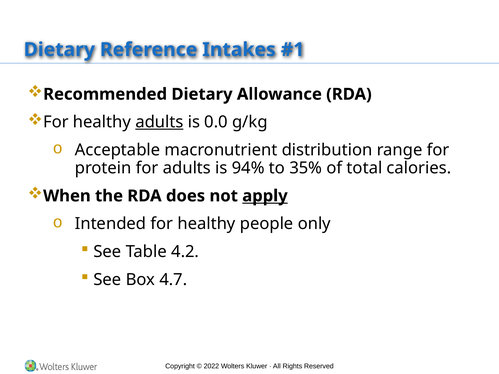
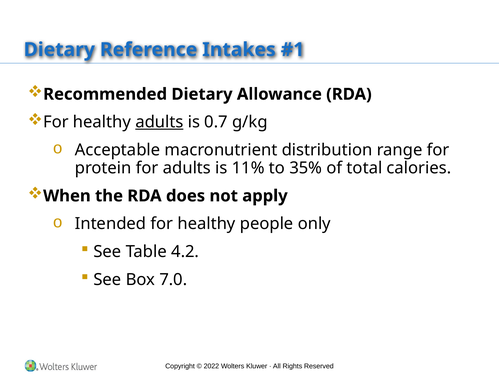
0.0: 0.0 -> 0.7 (216, 122)
94%: 94% -> 11% (248, 168)
apply underline: present -> none (265, 196)
4.7: 4.7 -> 7.0 (173, 280)
